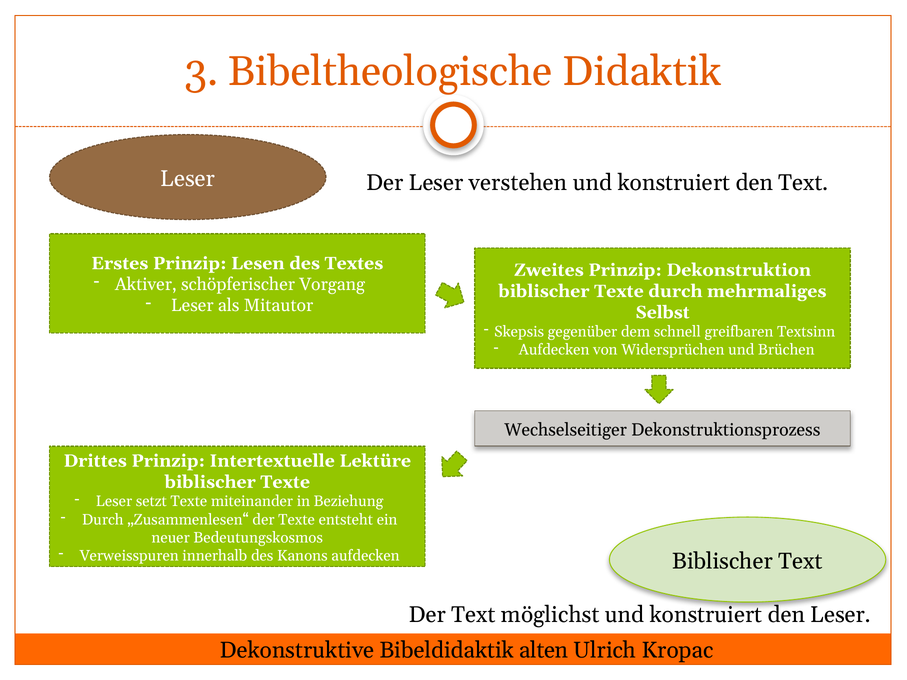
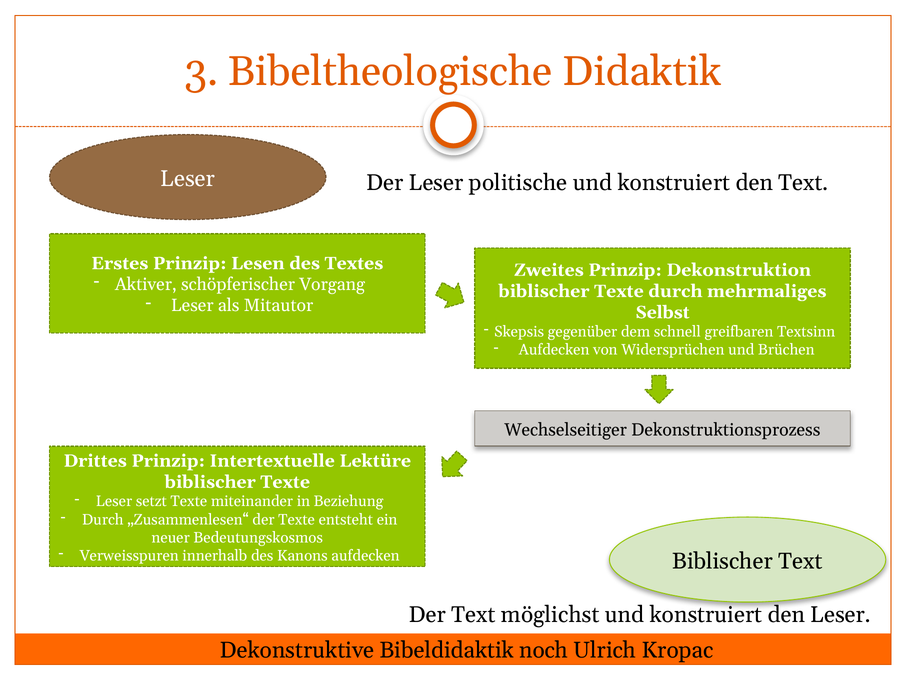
verstehen: verstehen -> politische (518, 183)
alten: alten -> noch (544, 650)
